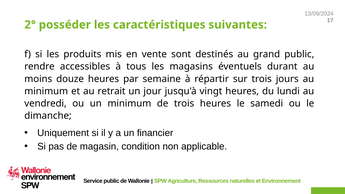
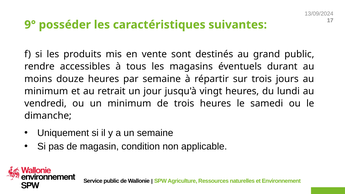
2°: 2° -> 9° (30, 25)
un financier: financier -> semaine (155, 133)
